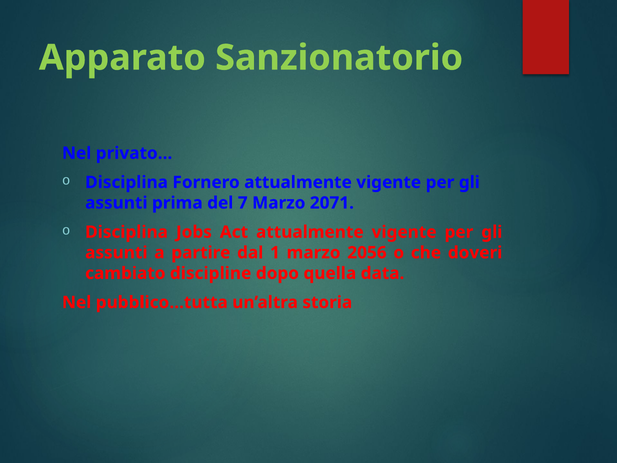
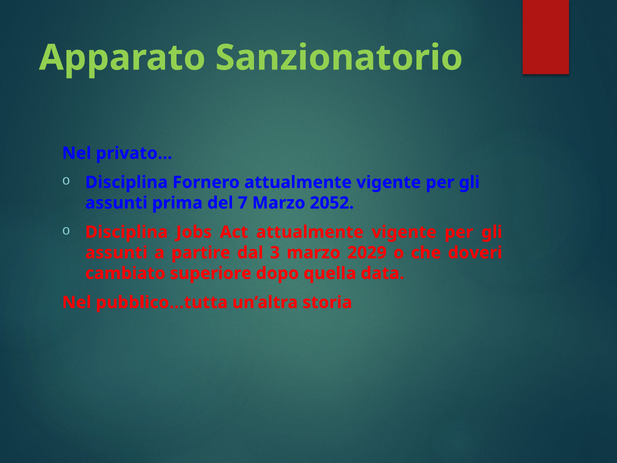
2071: 2071 -> 2052 (332, 203)
1: 1 -> 3 (275, 253)
2056: 2056 -> 2029 (367, 253)
discipline: discipline -> superiore (211, 273)
